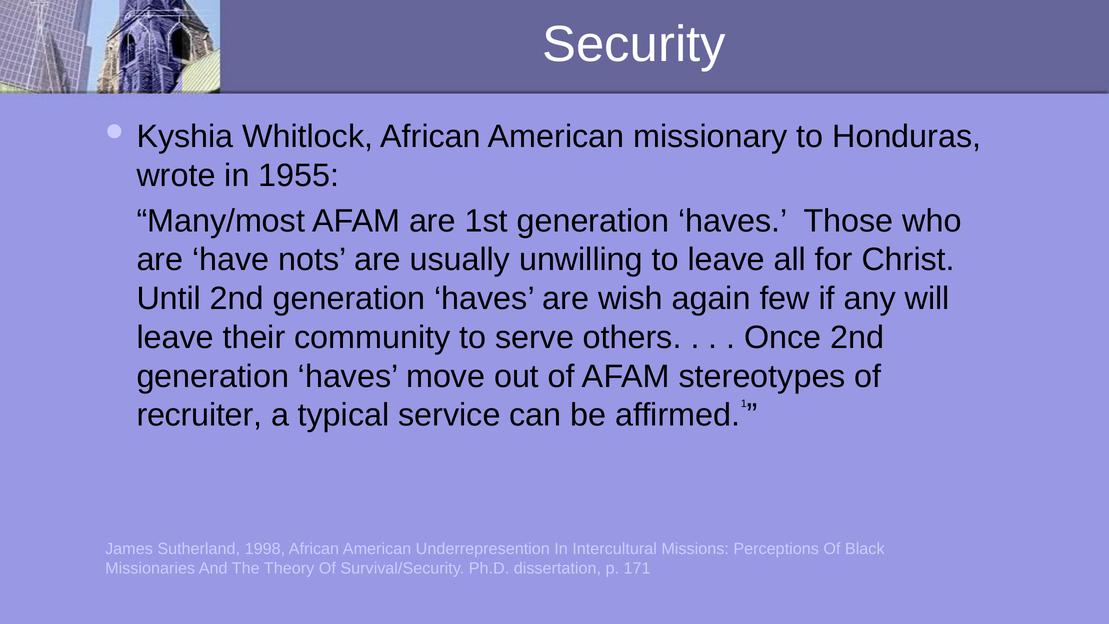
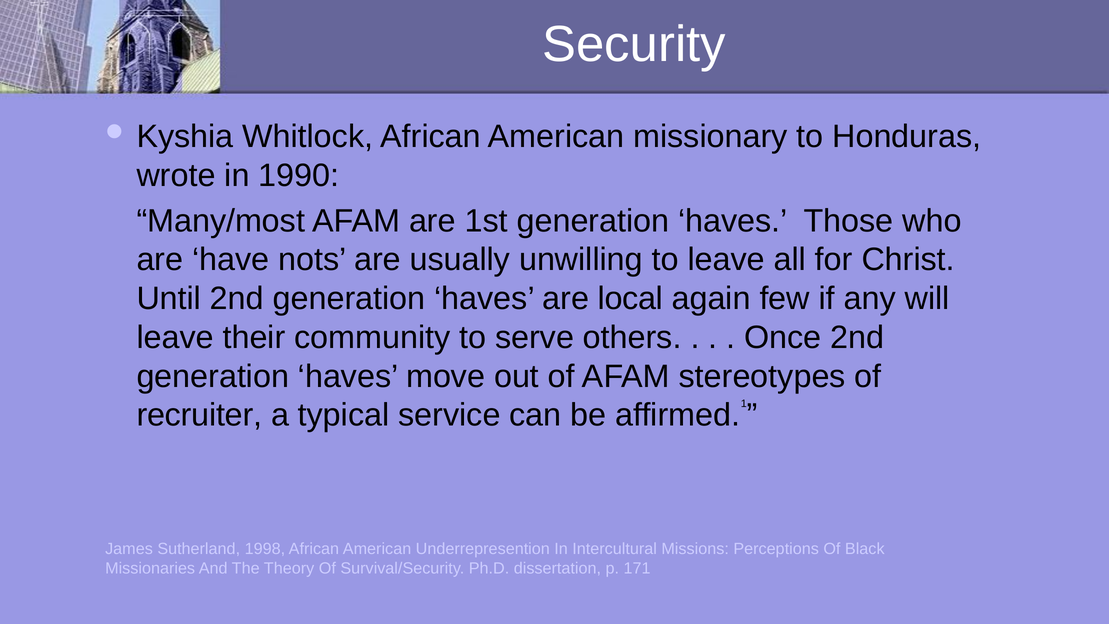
1955: 1955 -> 1990 (299, 176)
wish: wish -> local (631, 299)
